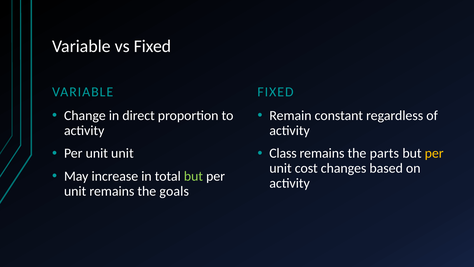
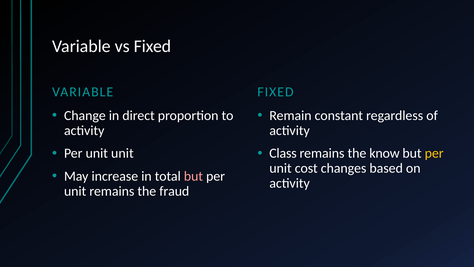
parts: parts -> know (384, 153)
but colour: light green -> pink (193, 176)
goals: goals -> fraud (174, 191)
